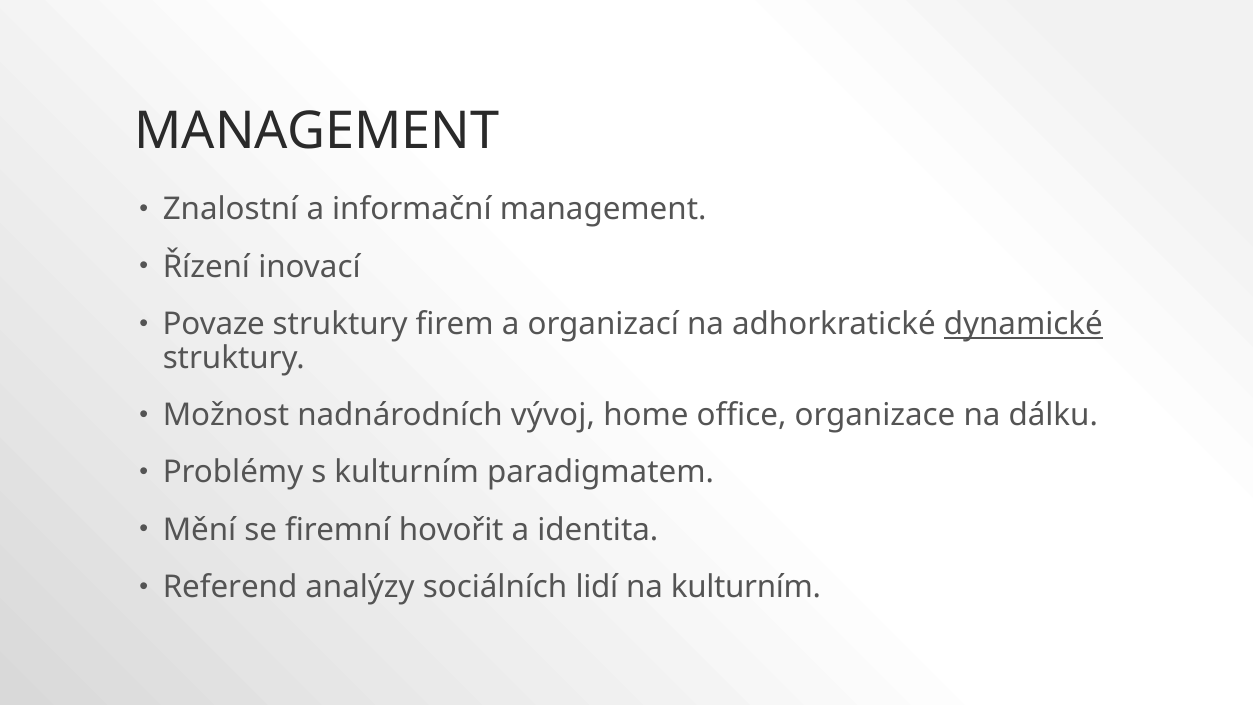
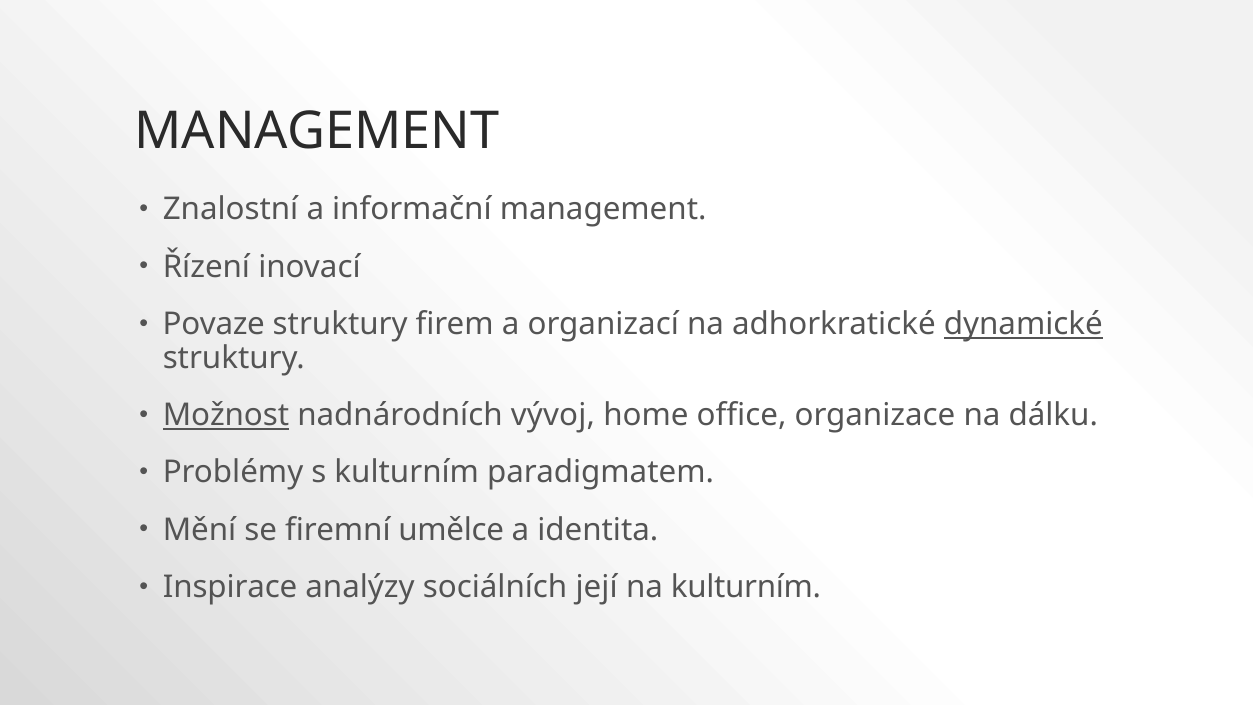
Možnost underline: none -> present (226, 415)
hovořit: hovořit -> umělce (451, 530)
Referend: Referend -> Inspirace (230, 587)
lidí: lidí -> její (597, 587)
